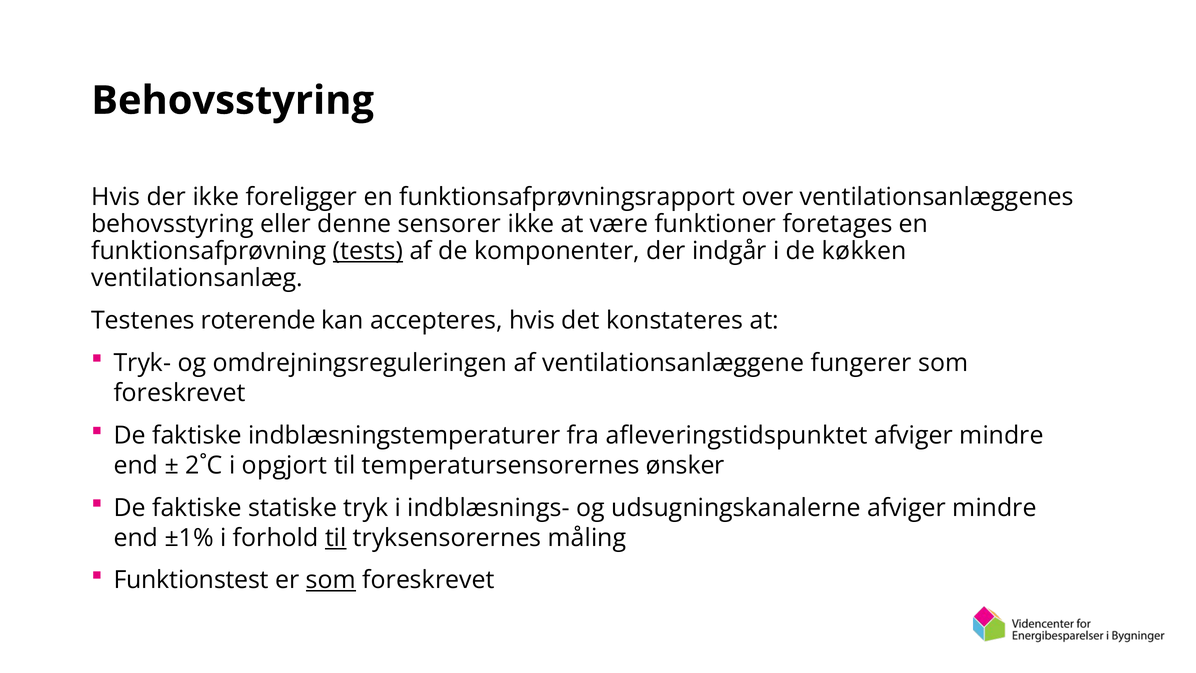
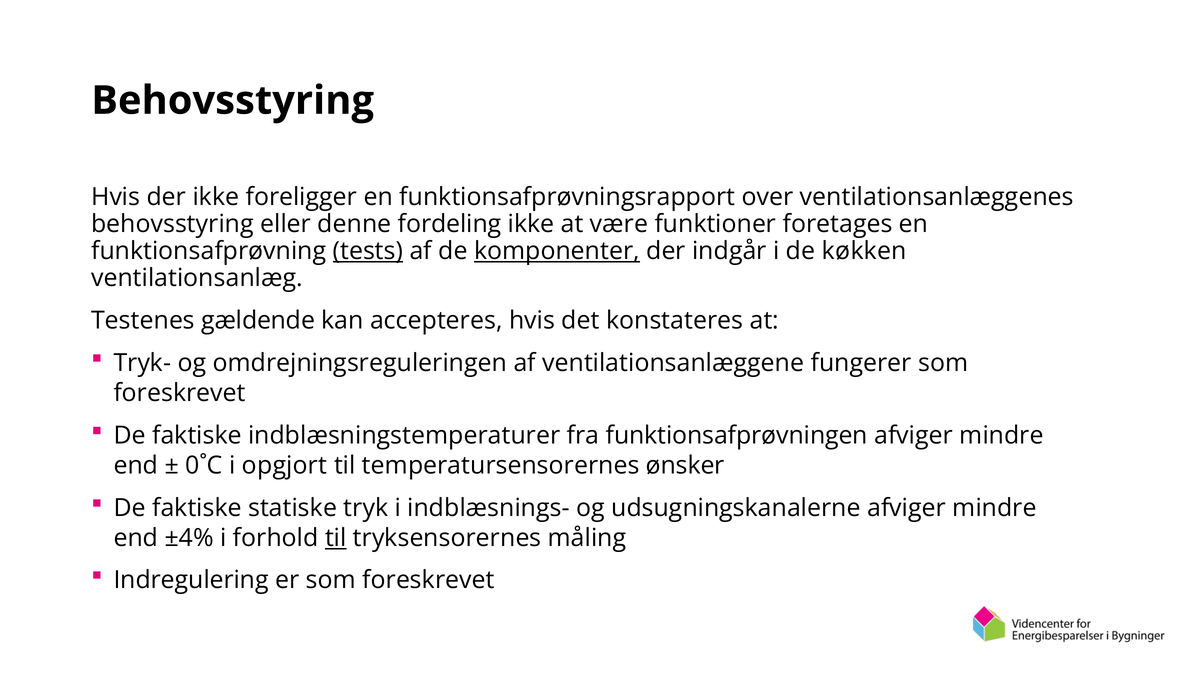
sensorer: sensorer -> fordeling (450, 224)
komponenter underline: none -> present (557, 251)
roterende: roterende -> gældende (258, 321)
afleveringstidspunktet: afleveringstidspunktet -> funktionsafprøvningen (737, 435)
2˚C: 2˚C -> 0˚C (204, 465)
±1%: ±1% -> ±4% (189, 538)
Funktionstest: Funktionstest -> Indregulering (191, 580)
som underline: present -> none (331, 580)
